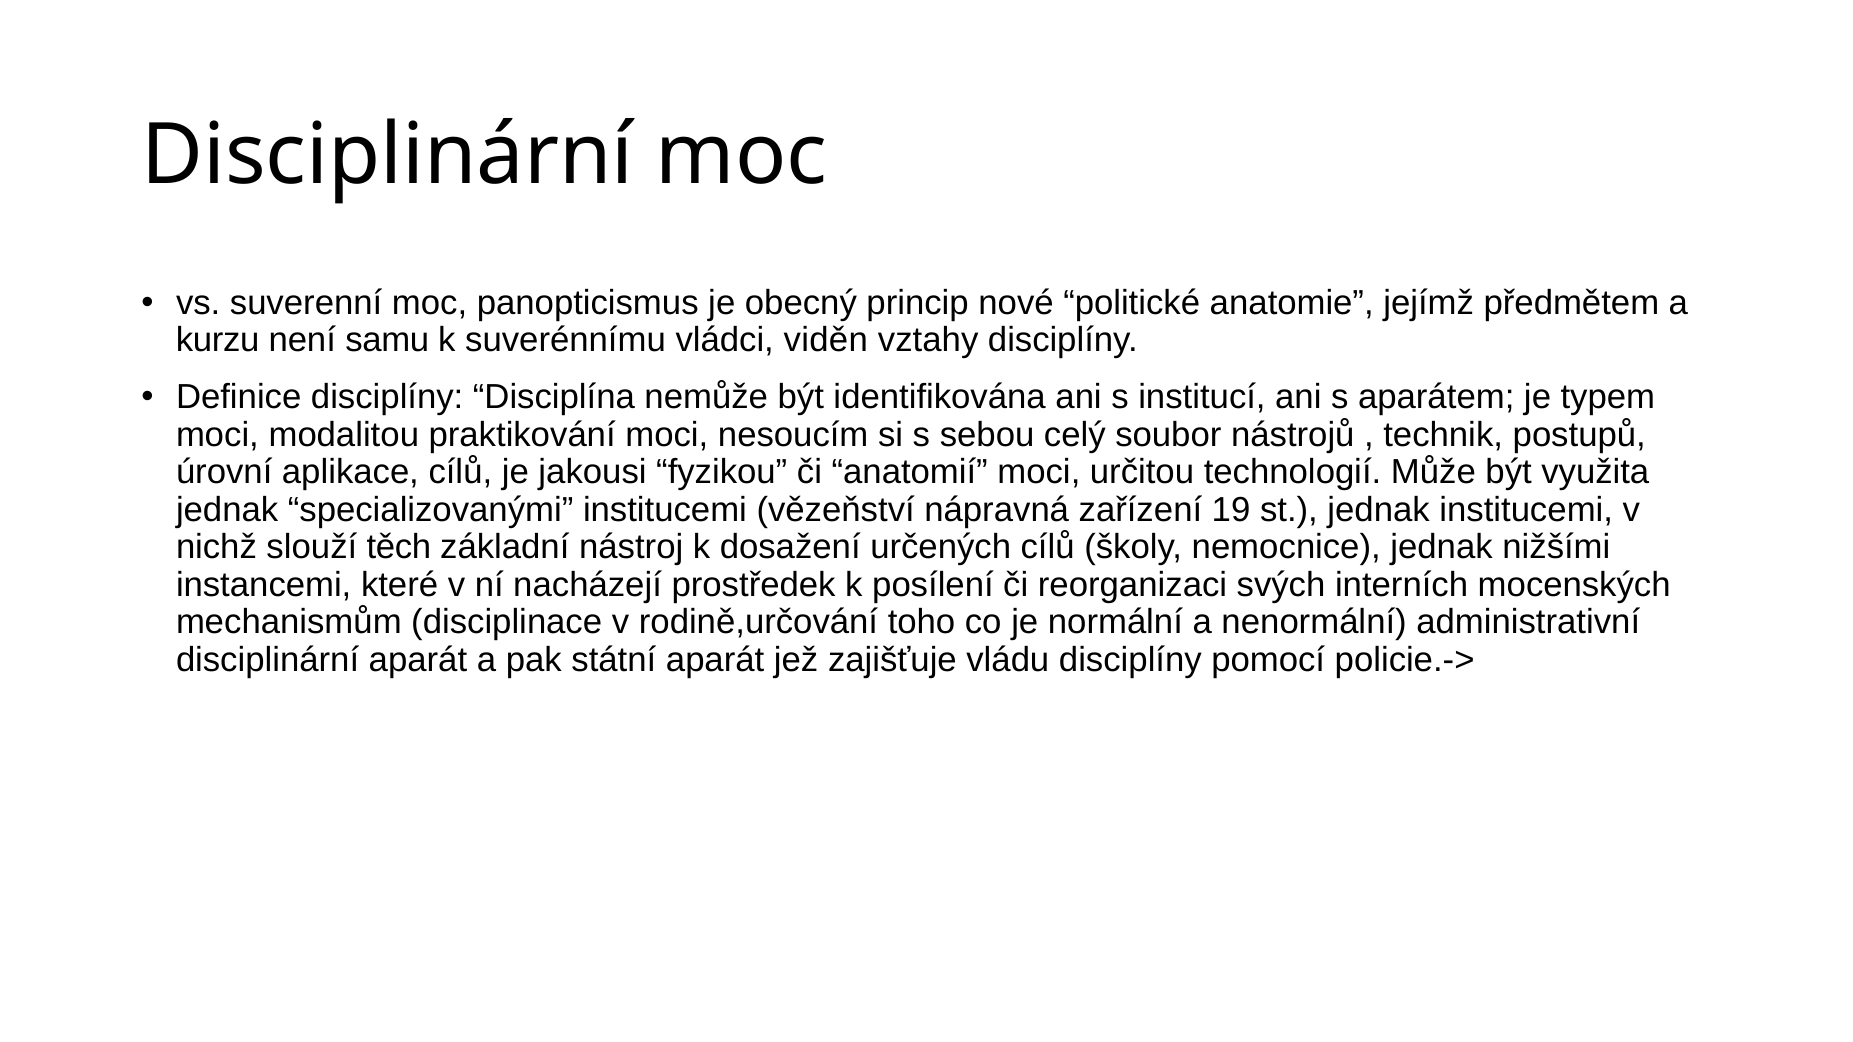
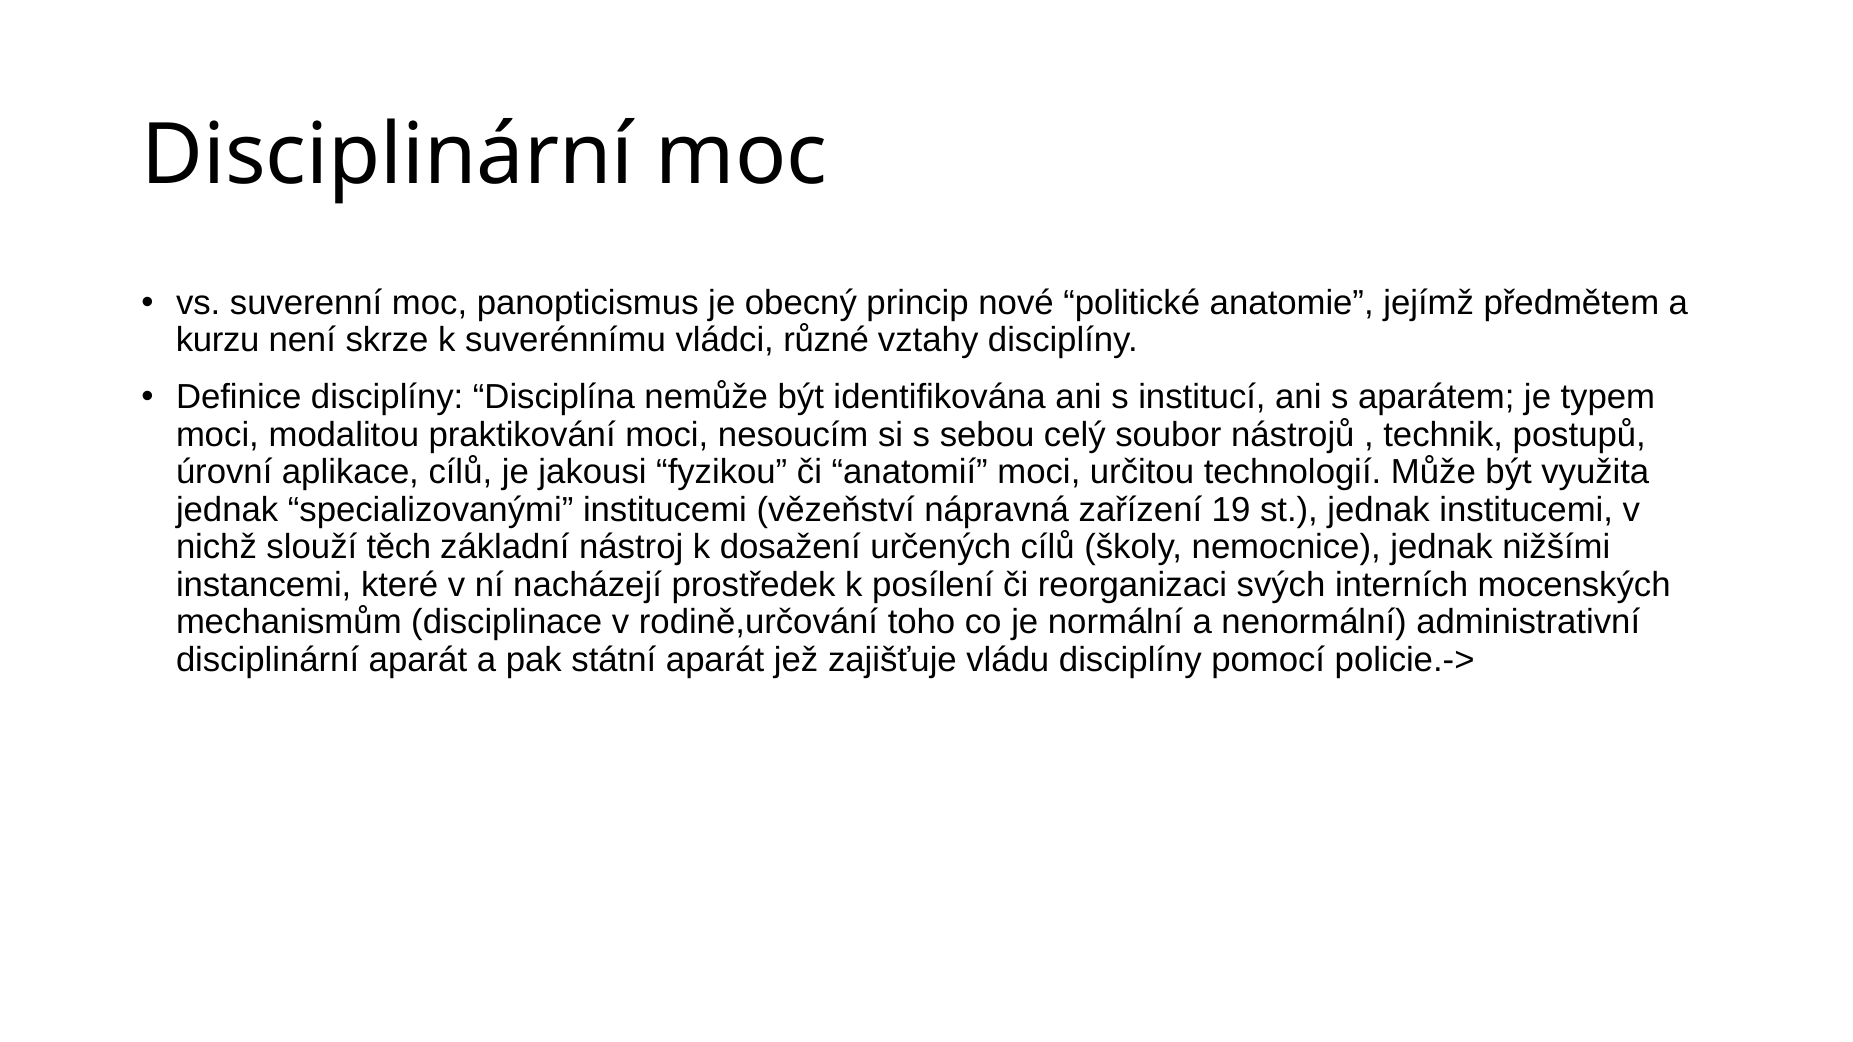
samu: samu -> skrze (387, 341)
viděn: viděn -> různé (826, 341)
